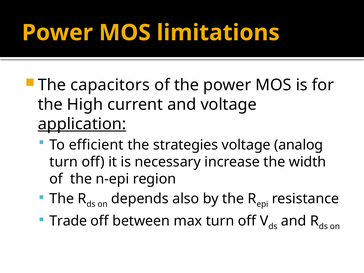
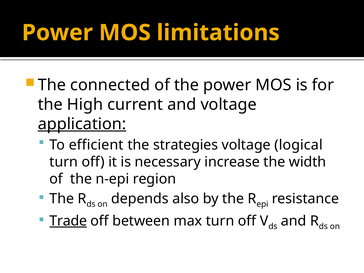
capacitors: capacitors -> connected (110, 85)
analog: analog -> logical (299, 145)
Trade underline: none -> present (68, 221)
